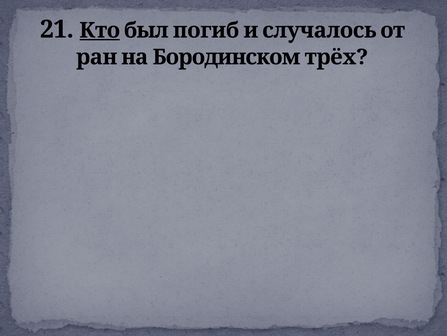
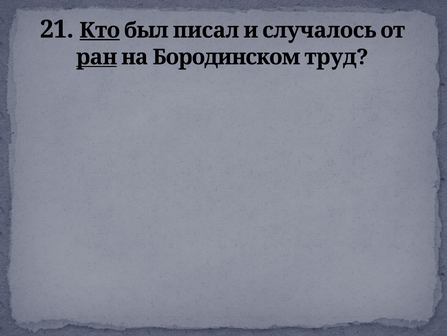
погиб: погиб -> писал (206, 30)
ран underline: none -> present (97, 57)
трёх: трёх -> труд (336, 57)
